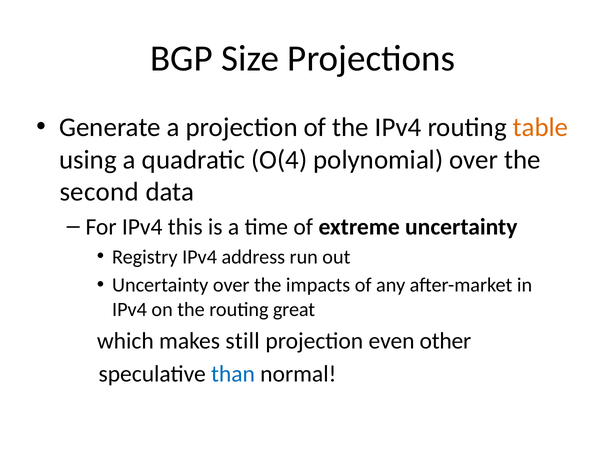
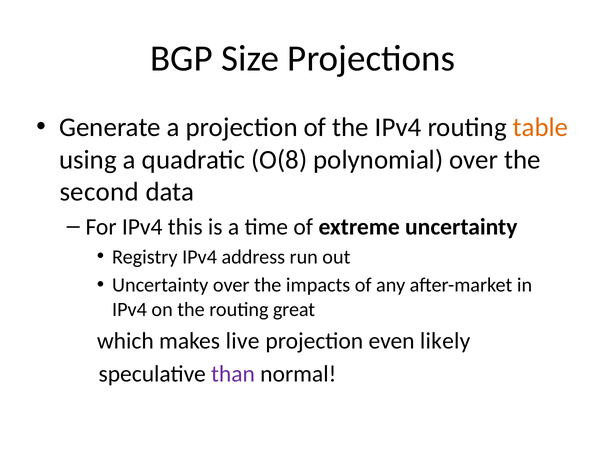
O(4: O(4 -> O(8 (279, 159)
still: still -> live (243, 340)
other: other -> likely (445, 340)
than colour: blue -> purple (233, 373)
